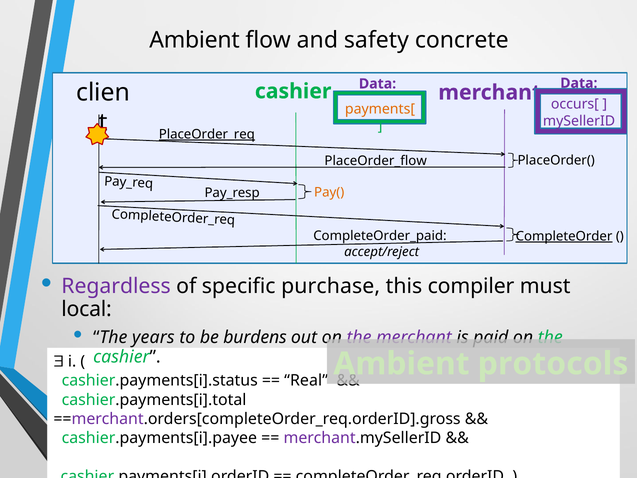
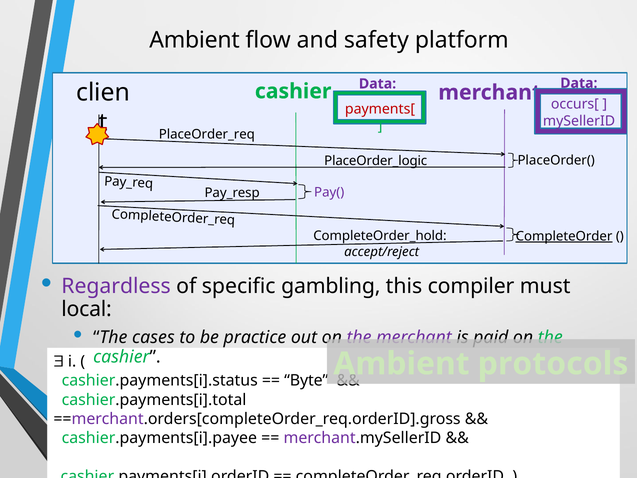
concrete: concrete -> platform (462, 40)
payments[ colour: orange -> red (380, 109)
PlaceOrder_req underline: present -> none (207, 134)
PlaceOrder_flow: PlaceOrder_flow -> PlaceOrder_logic (376, 161)
Pay( colour: orange -> purple (329, 192)
CompleteOrder_paid: CompleteOrder_paid -> CompleteOrder_hold (380, 236)
purchase: purchase -> gambling (331, 286)
years: years -> cases (153, 337)
burdens: burdens -> practice (255, 337)
Real: Real -> Byte (306, 381)
